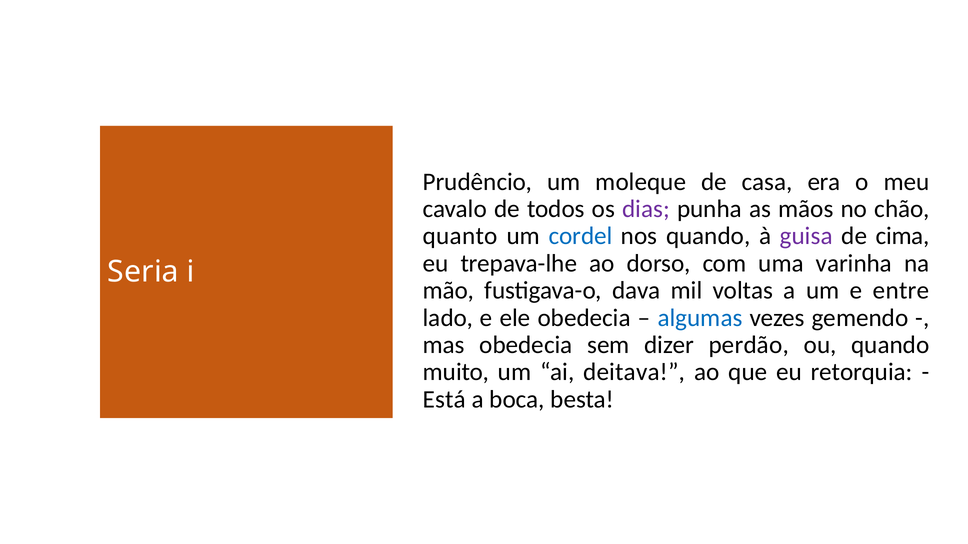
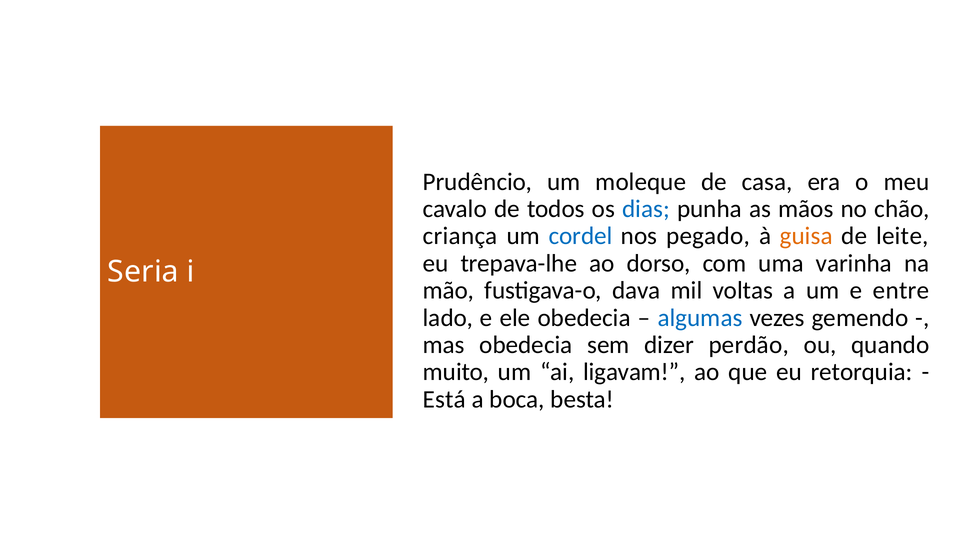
dias colour: purple -> blue (646, 209)
quanto: quanto -> criança (460, 236)
nos quando: quando -> pegado (708, 236)
guisa colour: purple -> orange (806, 236)
cima: cima -> leite (902, 236)
deitava: deitava -> ligavam (634, 372)
